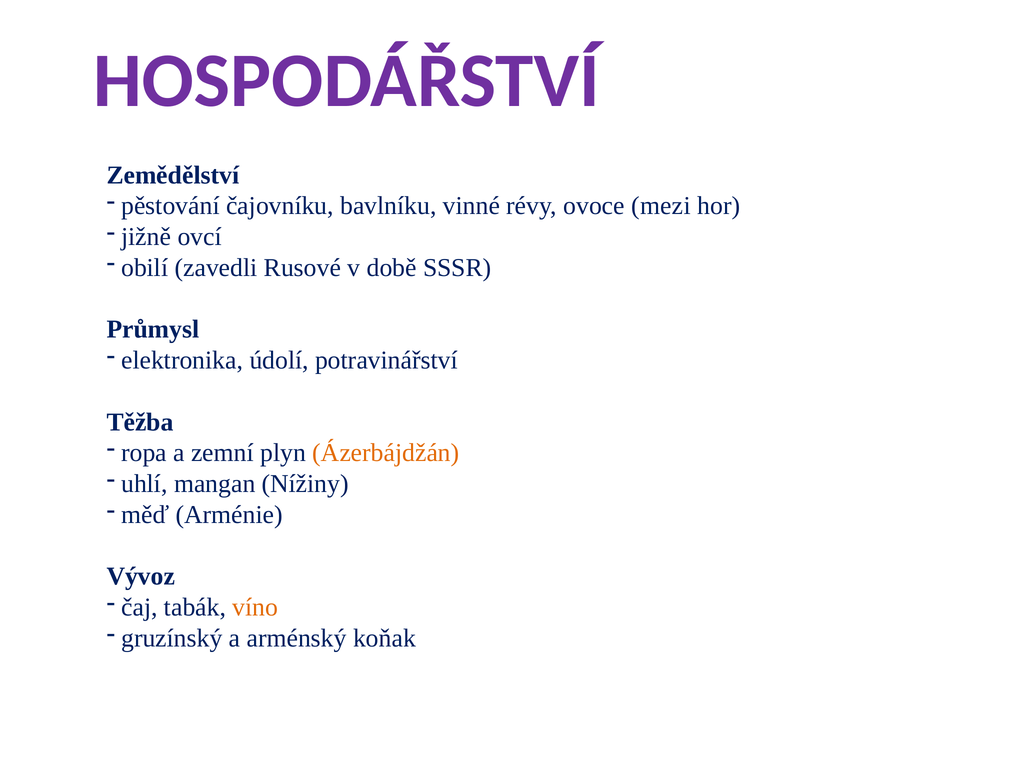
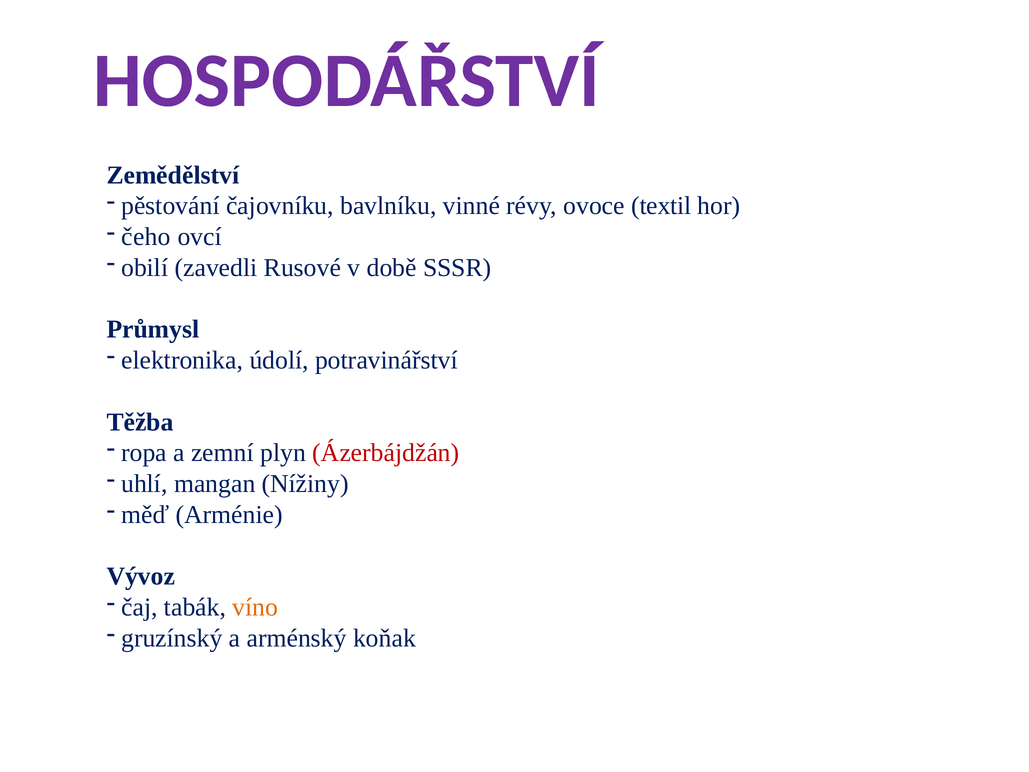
mezi: mezi -> textil (661, 206)
jižně: jižně -> čeho (146, 237)
Ázerbájdžán colour: orange -> red (386, 453)
